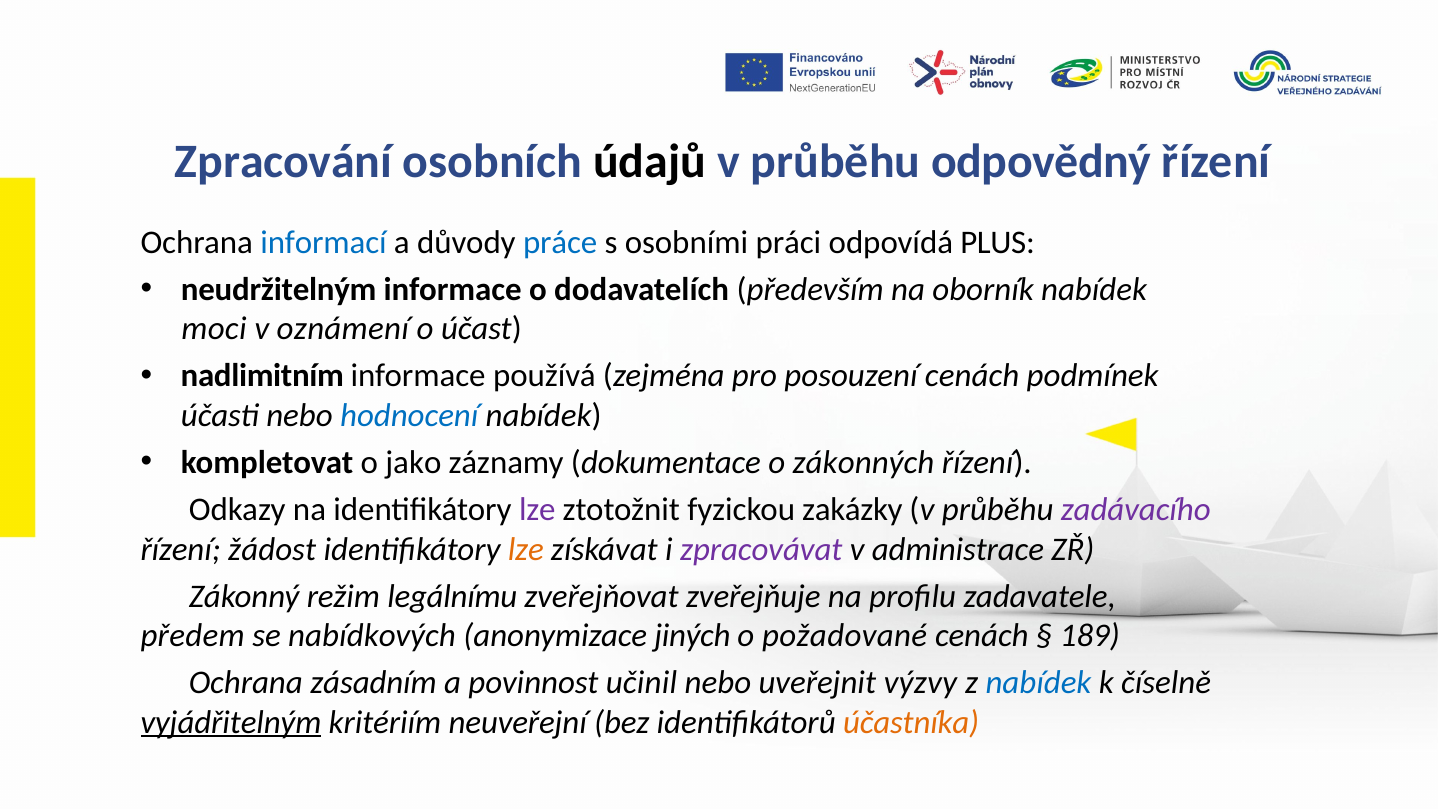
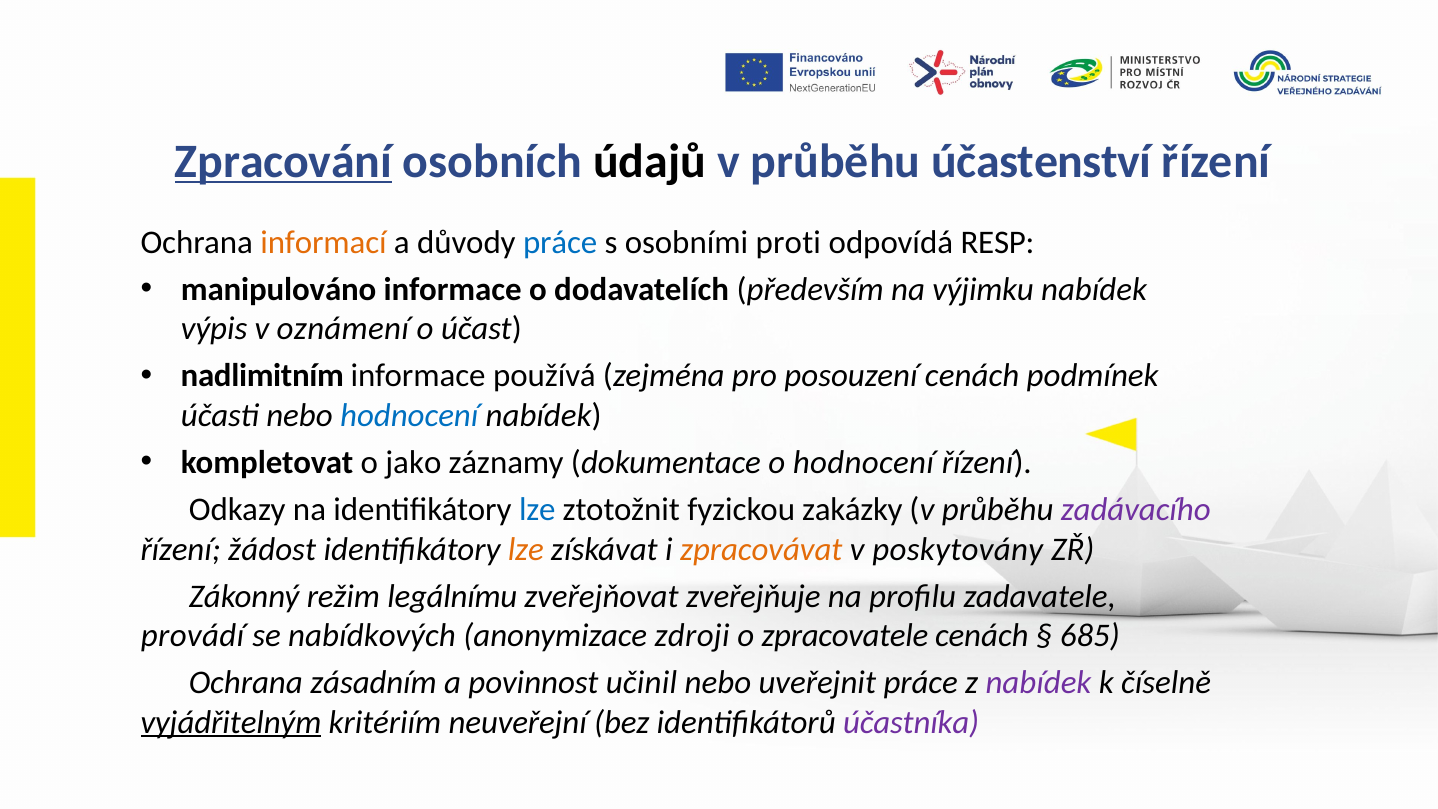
Zpracování underline: none -> present (284, 161)
odpovědný: odpovědný -> účastenství (1042, 161)
informací colour: blue -> orange (323, 242)
práci: práci -> proti (788, 242)
PLUS: PLUS -> RESP (998, 242)
neudržitelným: neudržitelným -> manipulováno (279, 289)
oborník: oborník -> výjimku (983, 289)
moci: moci -> výpis (214, 329)
o zákonných: zákonných -> hodnocení (863, 463)
lze colour: purple -> blue (537, 510)
zpracovávat colour: purple -> orange (761, 549)
administrace: administrace -> poskytovány (958, 549)
předem: předem -> provádí (193, 636)
jiných: jiných -> zdroji (692, 636)
požadované: požadované -> zpracovatele (845, 636)
189: 189 -> 685 (1090, 636)
uveřejnit výzvy: výzvy -> práce (921, 683)
nabídek colour: blue -> purple (1038, 683)
účastníka colour: orange -> purple (911, 722)
